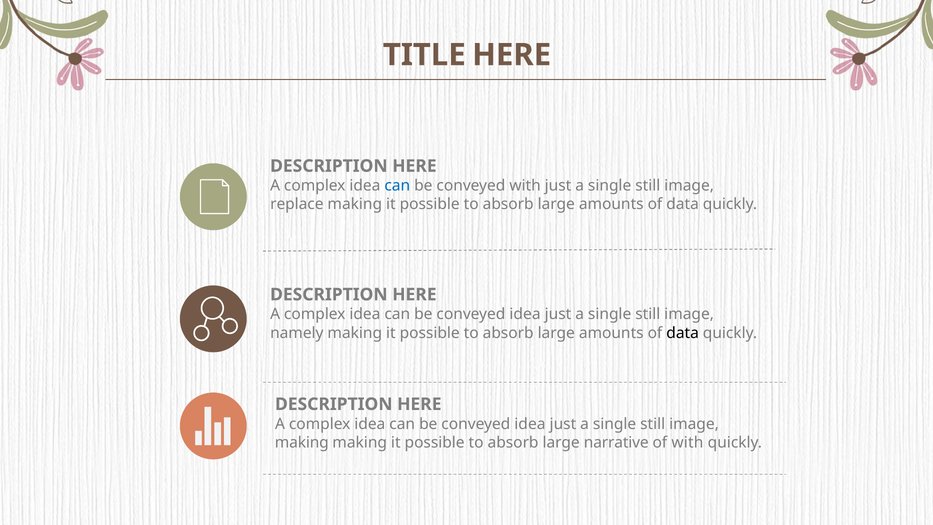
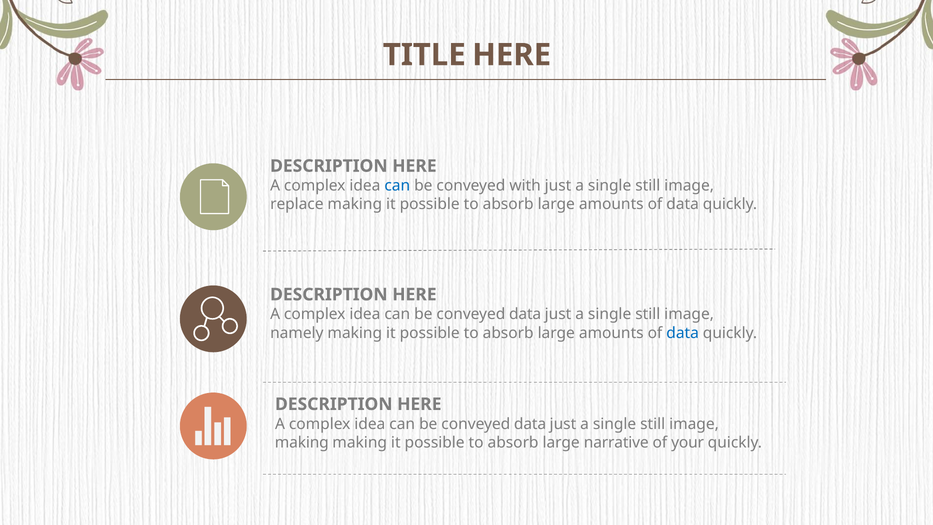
idea: idea -> data (525, 314)
data colour: black -> blue (683, 333)
idea: idea -> data (530, 424)
of with: with -> your (688, 443)
